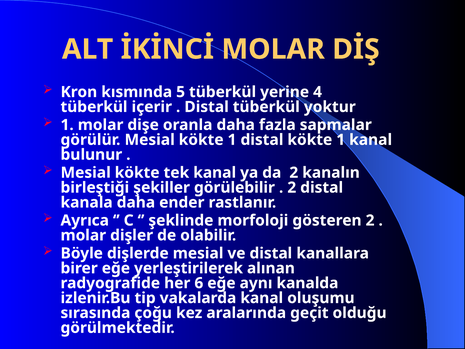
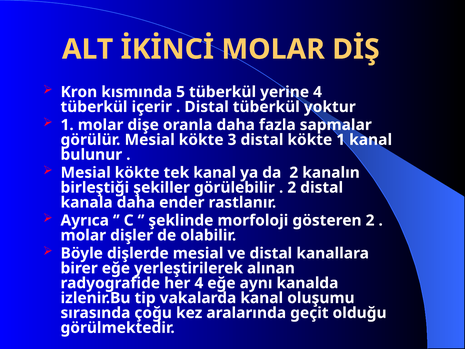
Mesial kökte 1: 1 -> 3 (232, 140)
her 6: 6 -> 4 (199, 283)
